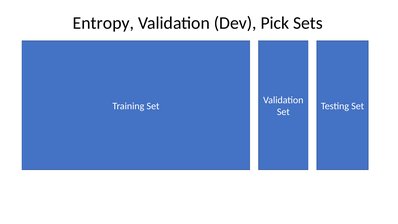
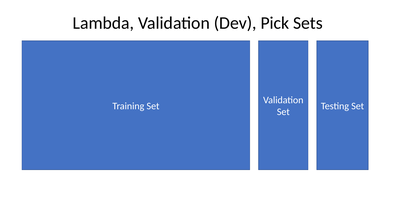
Entropy: Entropy -> Lambda (103, 23)
